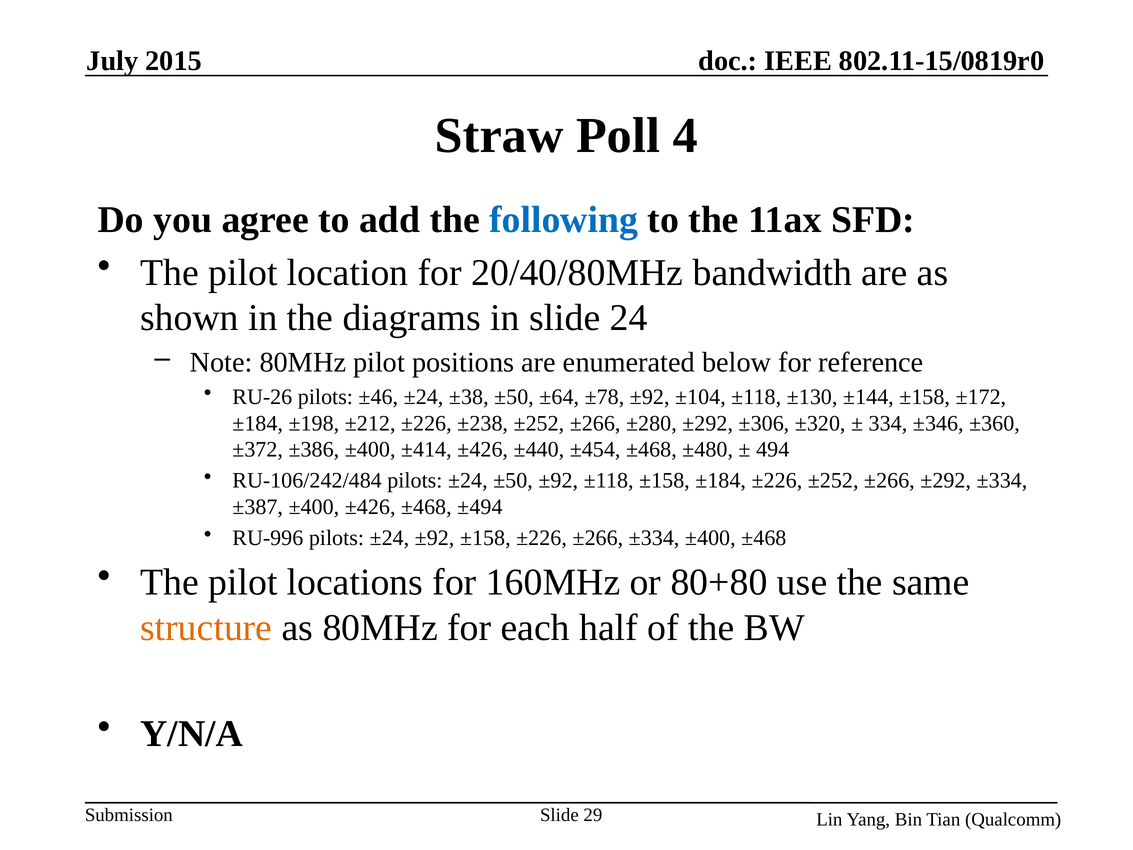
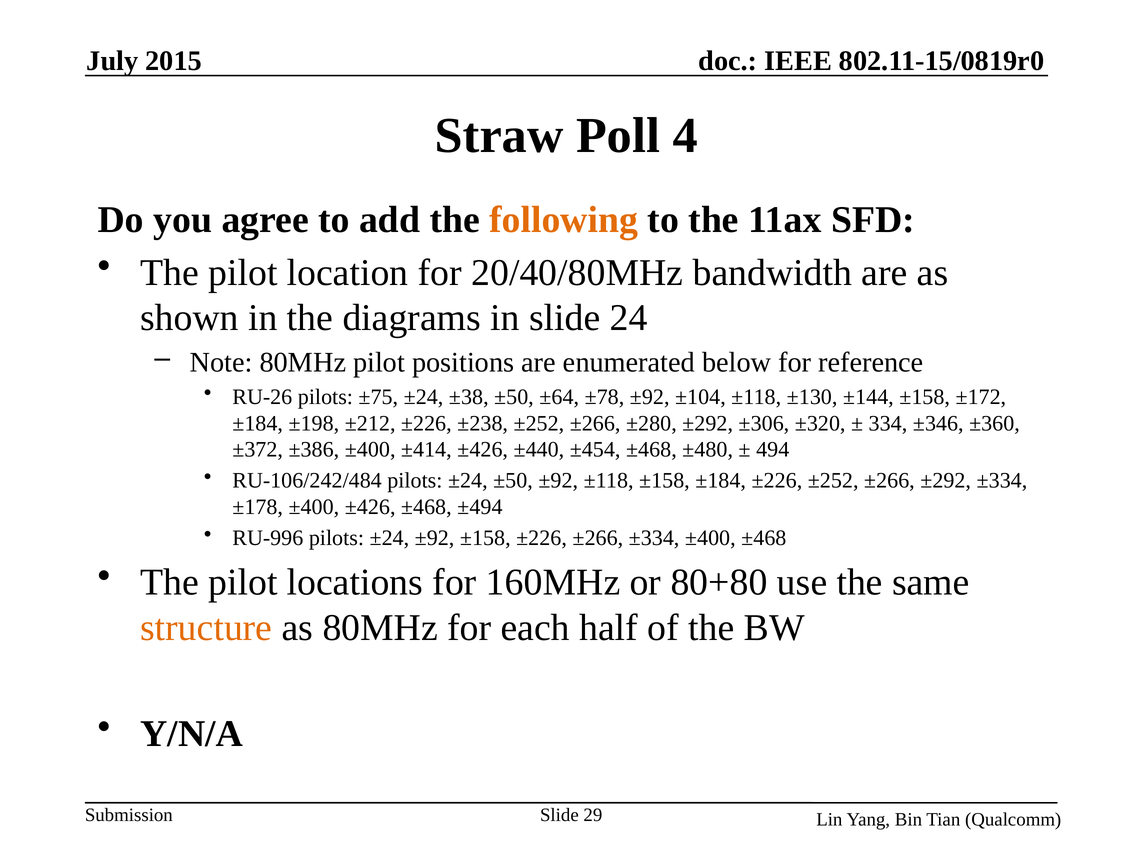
following colour: blue -> orange (564, 220)
±46: ±46 -> ±75 (378, 397)
±387: ±387 -> ±178 (258, 507)
